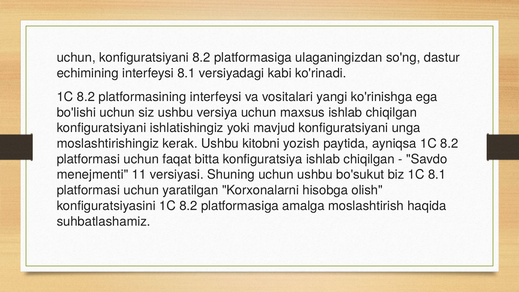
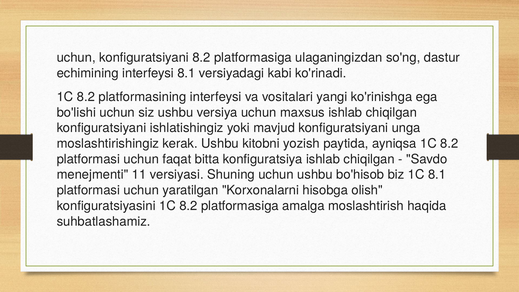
bo'sukut: bo'sukut -> bo'hisob (360, 175)
